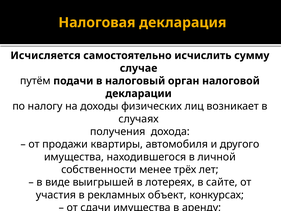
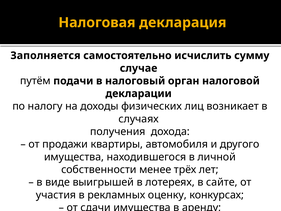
Исчисляется: Исчисляется -> Заполняется (45, 55)
объект: объект -> оценку (167, 195)
